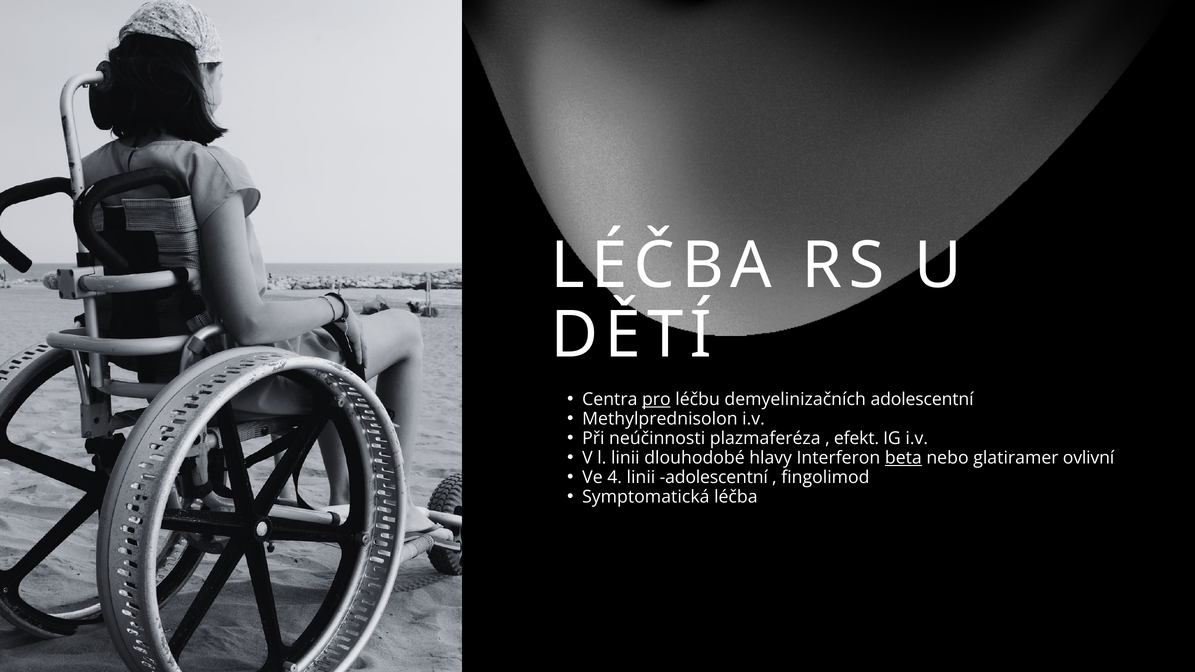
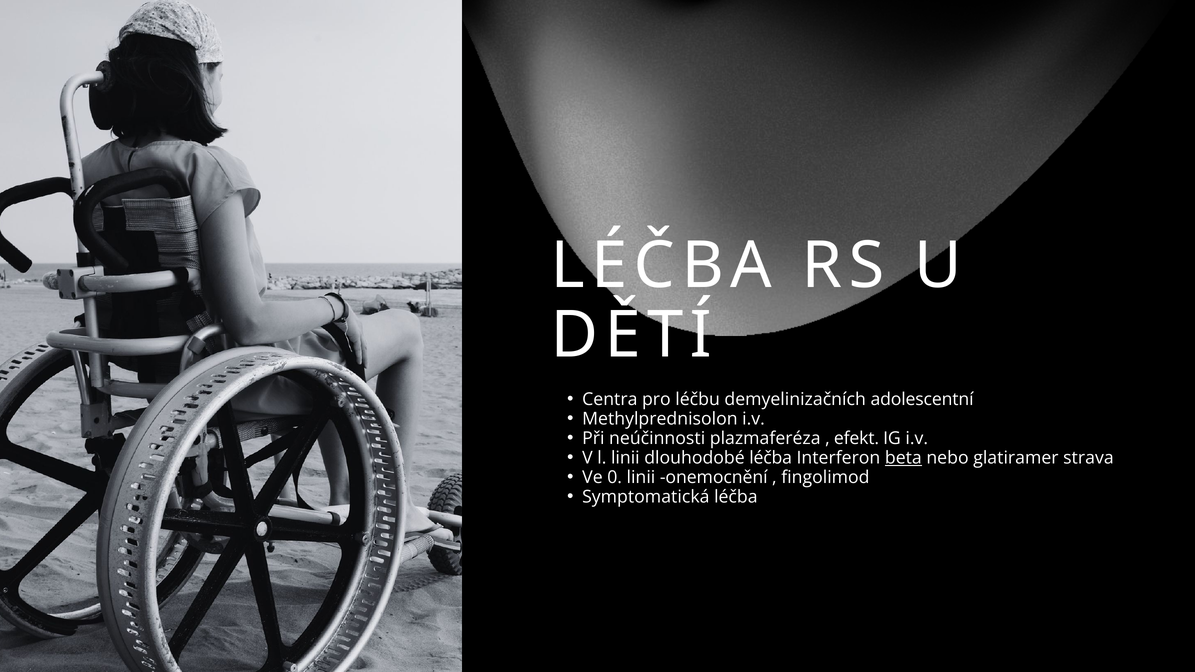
pro underline: present -> none (656, 399)
dlouhodobé hlavy: hlavy -> léčba (771, 458)
ovlivní: ovlivní -> strava (1088, 458)
4: 4 -> 0 (615, 477)
linii adolescentní: adolescentní -> onemocnění (714, 477)
